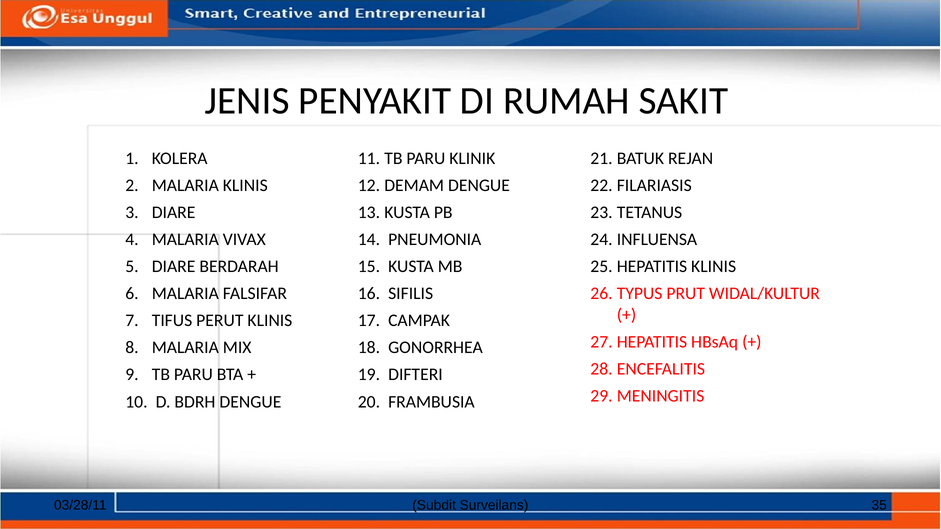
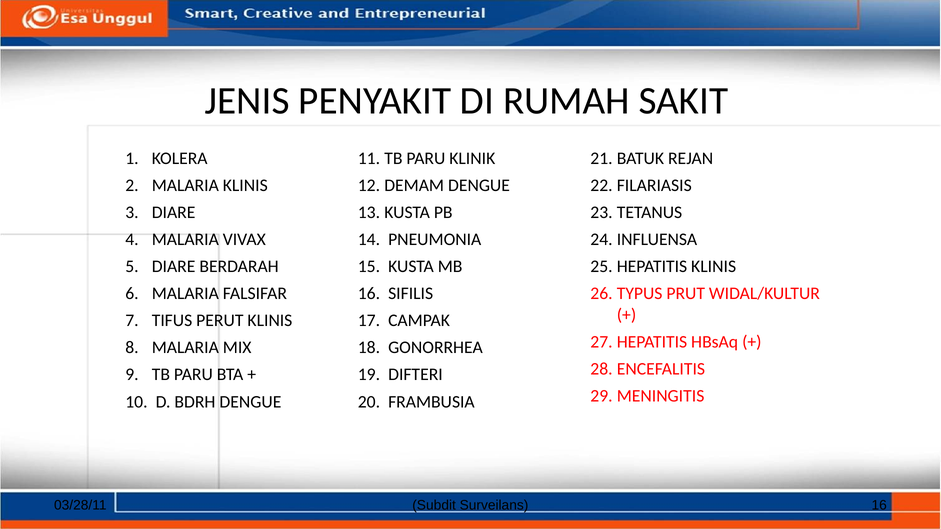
Surveilans 35: 35 -> 16 (879, 506)
